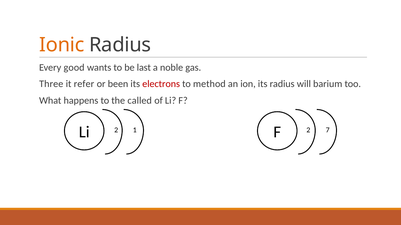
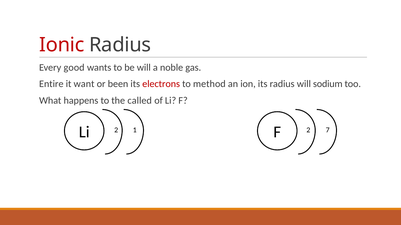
Ionic colour: orange -> red (62, 45)
be last: last -> will (144, 68)
Three: Three -> Entire (51, 84)
refer: refer -> want (84, 84)
barium: barium -> sodium (328, 84)
